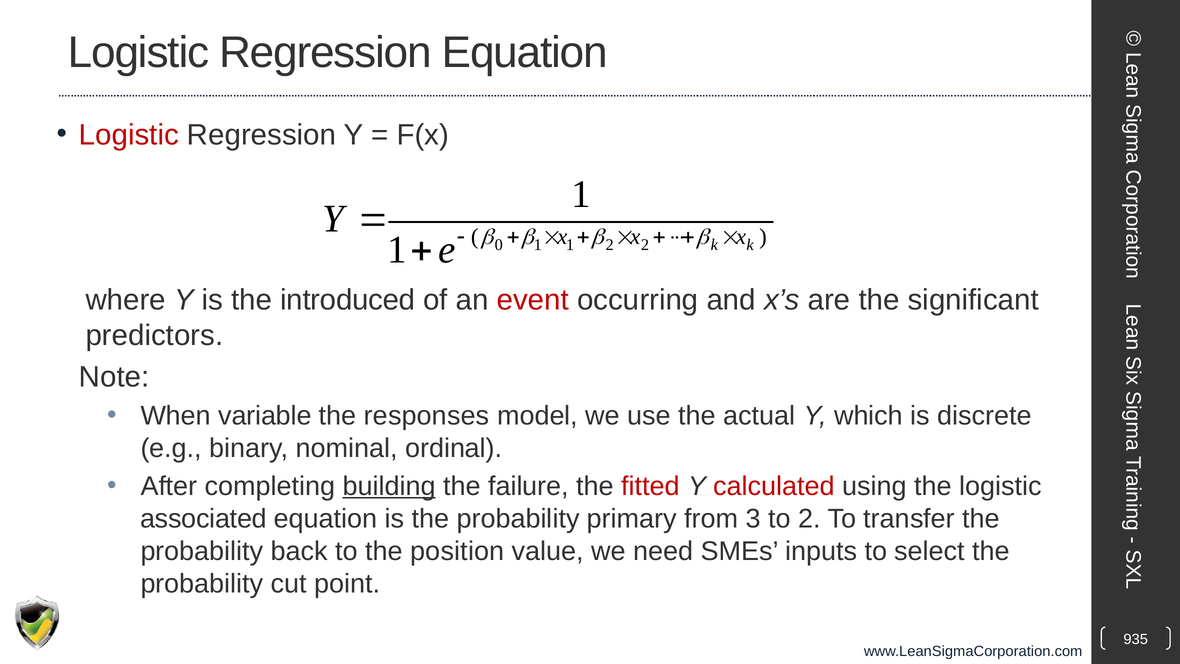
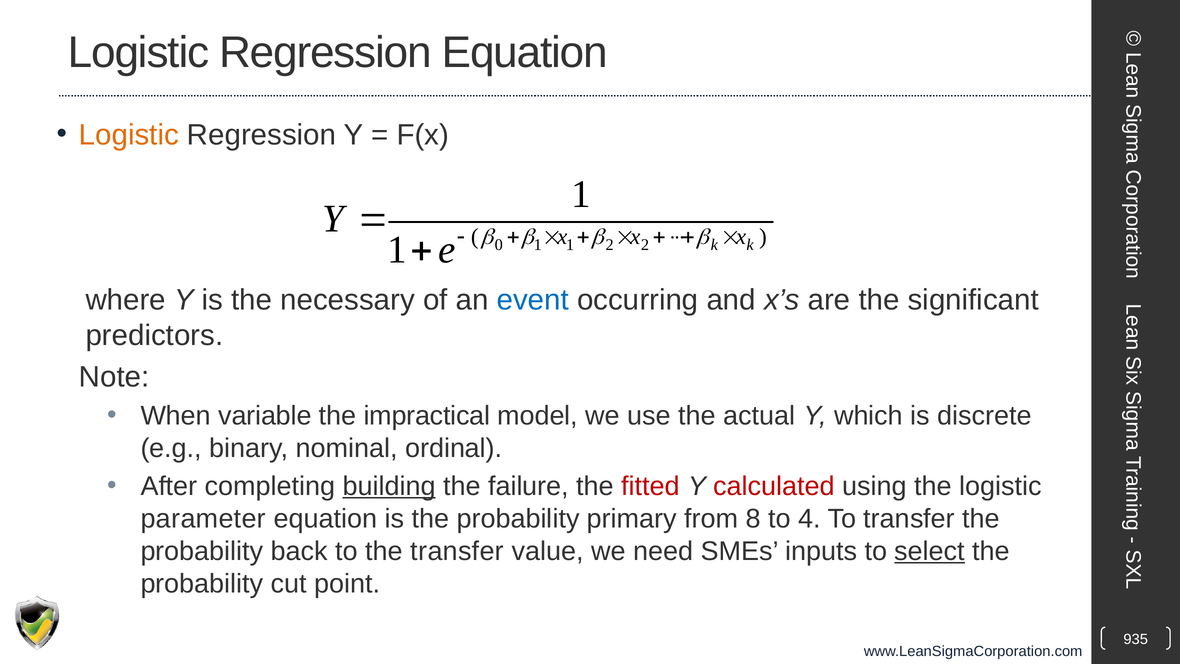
Logistic colour: red -> orange (129, 135)
introduced: introduced -> necessary (348, 300)
event colour: red -> blue (533, 300)
responses: responses -> impractical (427, 416)
associated: associated -> parameter (203, 519)
3: 3 -> 8 (753, 519)
to 2: 2 -> 4 (809, 519)
the position: position -> transfer (457, 551)
select underline: none -> present (930, 551)
